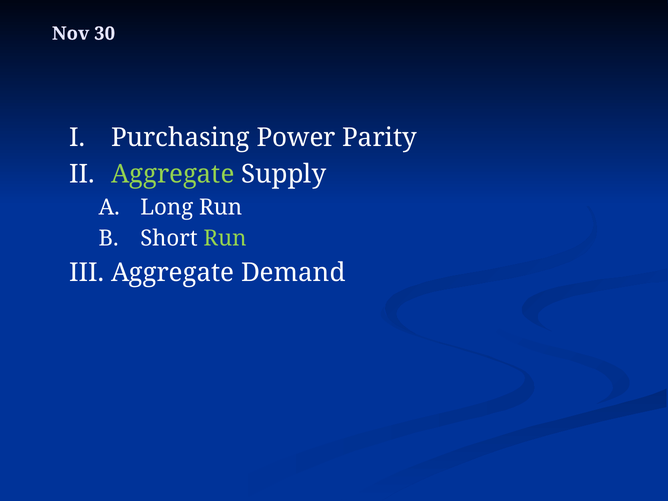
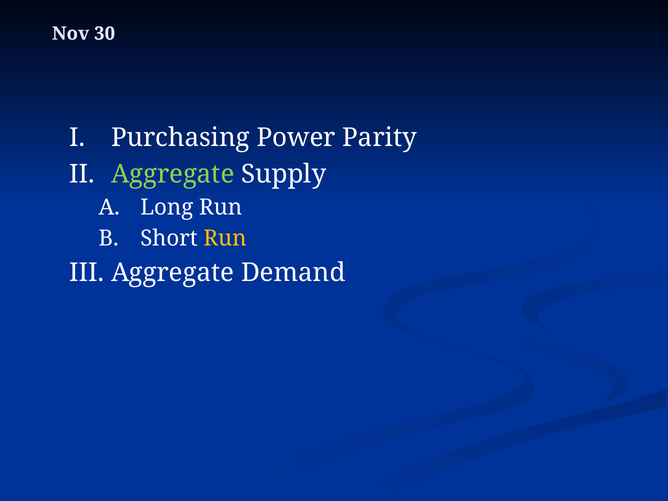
Run colour: light green -> yellow (225, 238)
